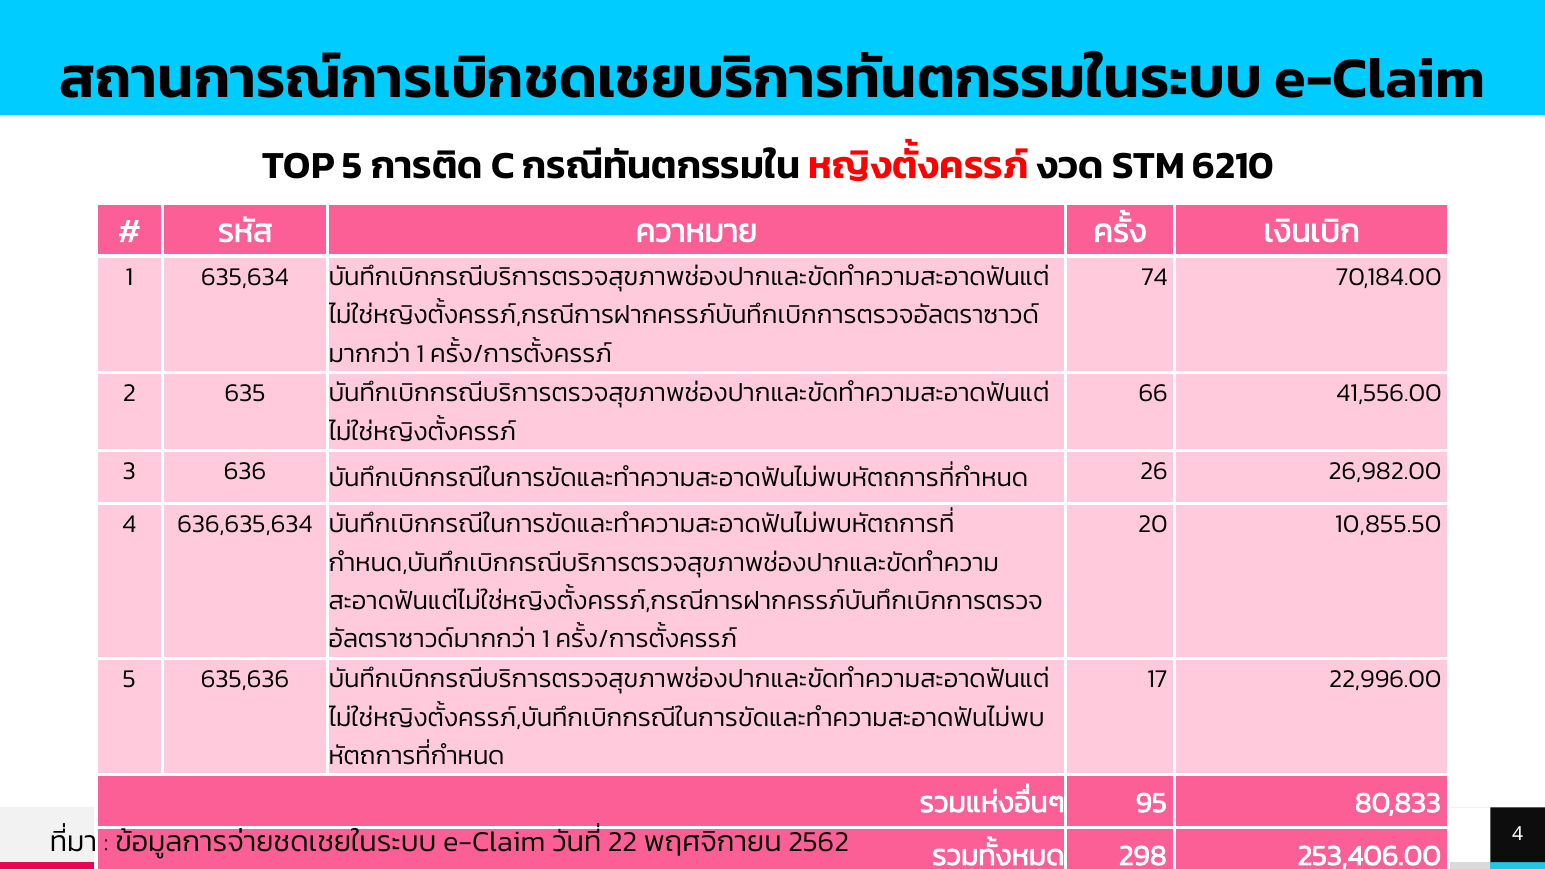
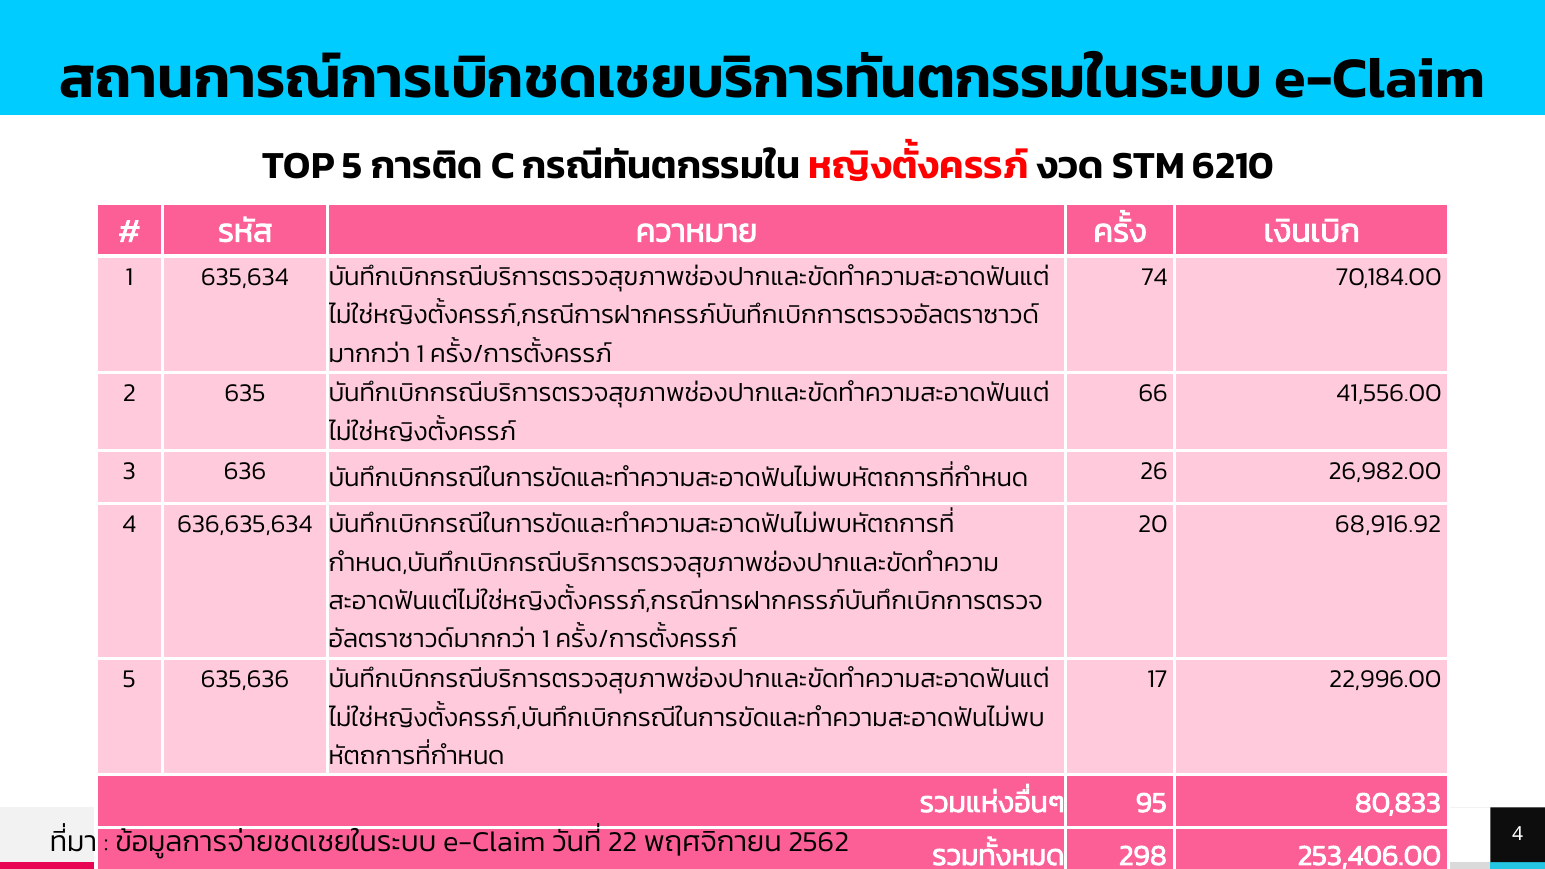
10,855.50: 10,855.50 -> 68,916.92 (1388, 524)
